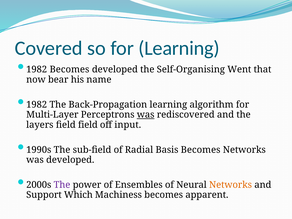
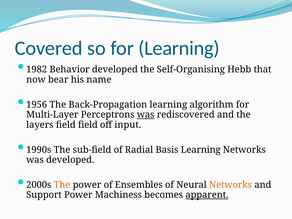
1982 Becomes: Becomes -> Behavior (70, 69)
Went: Went -> Hebb (239, 69)
1982: 1982 -> 1956 (37, 105)
Basis Becomes: Becomes -> Learning (201, 150)
The colour: purple -> orange (62, 185)
Support Which: Which -> Power (78, 195)
apparent underline: none -> present (207, 195)
